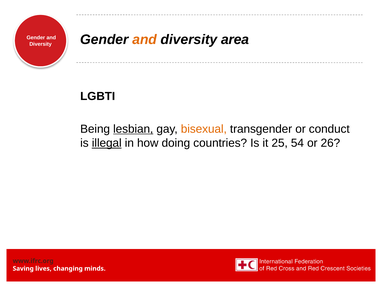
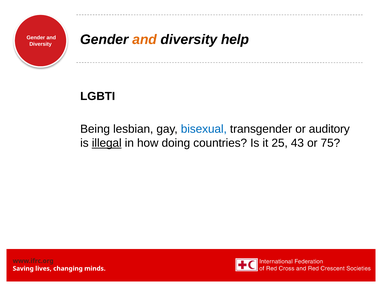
area: area -> help (235, 39)
lesbian underline: present -> none (133, 129)
bisexual colour: orange -> blue (204, 129)
conduct: conduct -> auditory (329, 129)
54: 54 -> 43 (297, 143)
26: 26 -> 75 (330, 143)
